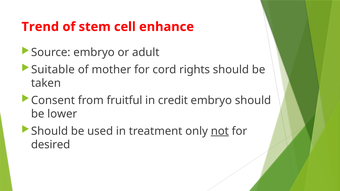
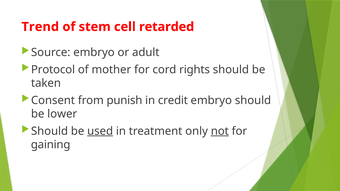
enhance: enhance -> retarded (167, 27)
Suitable: Suitable -> Protocol (53, 70)
fruitful: fruitful -> punish (124, 100)
used underline: none -> present (100, 131)
desired: desired -> gaining (51, 145)
